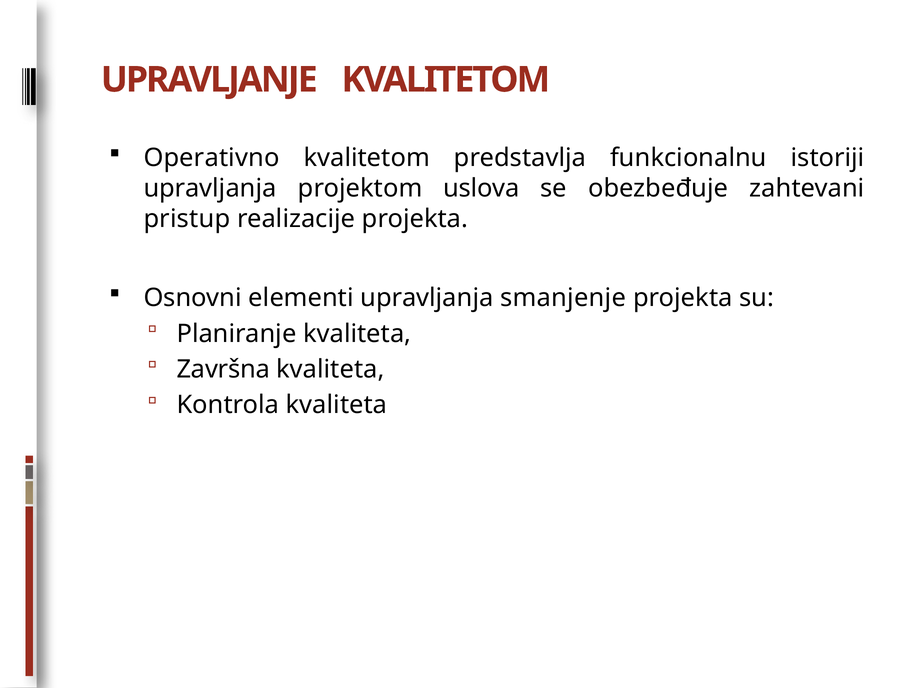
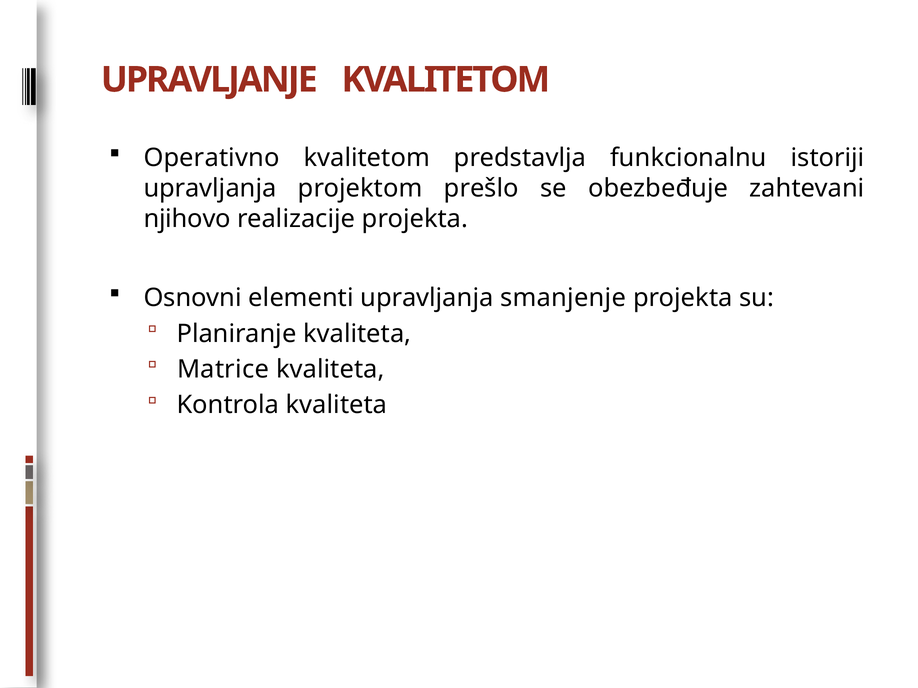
uslova: uslova -> prešlo (481, 188)
pristup: pristup -> njihovo (187, 219)
Završna: Završna -> Matrice (223, 370)
